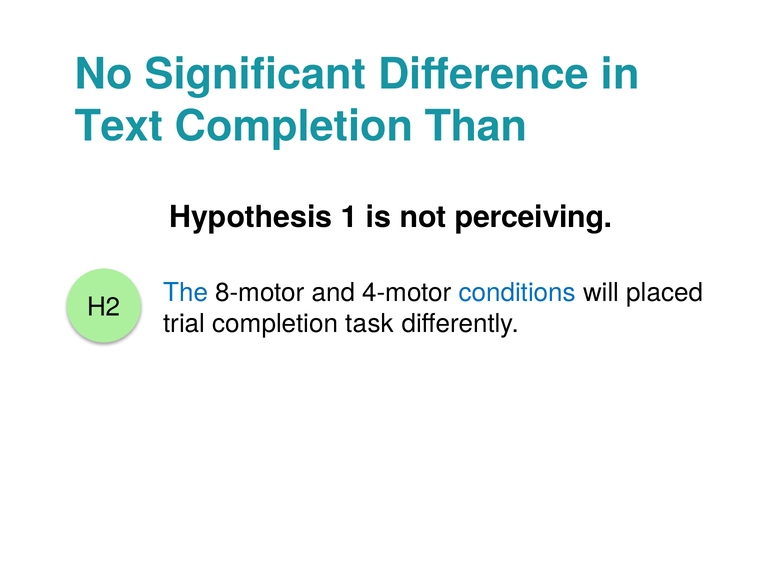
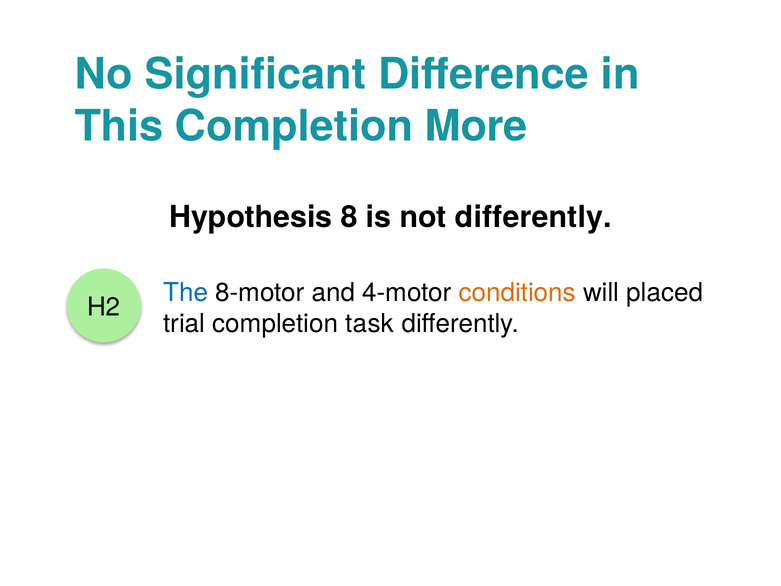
Text: Text -> This (119, 126)
Than: Than -> More (476, 126)
1: 1 -> 8 (349, 217)
not perceiving: perceiving -> differently (533, 217)
conditions colour: blue -> orange (517, 293)
